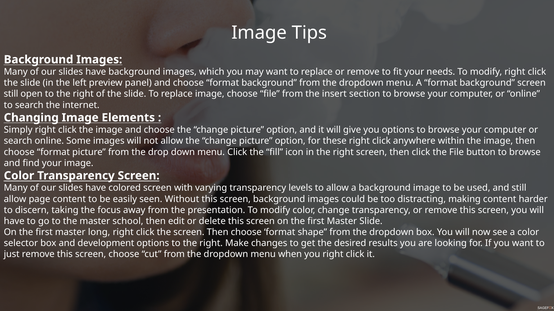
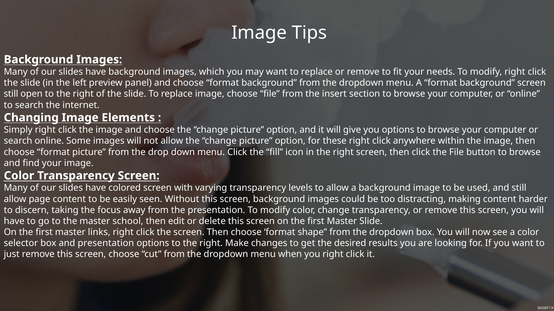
long: long -> links (99, 233)
and development: development -> presentation (106, 244)
